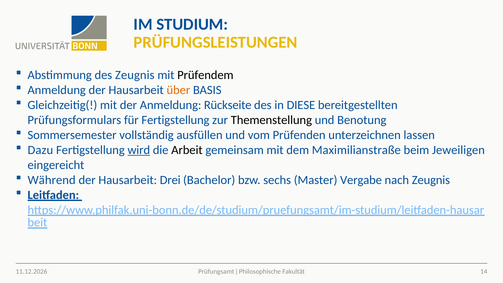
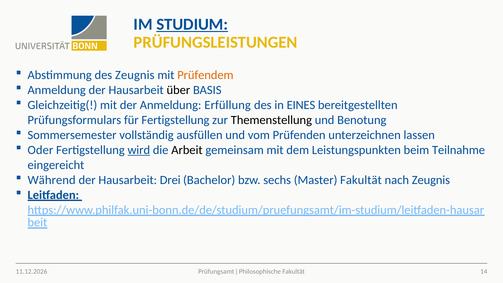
STUDIUM underline: none -> present (192, 24)
Prüfendem colour: black -> orange (205, 75)
über colour: orange -> black (178, 90)
Rückseite: Rückseite -> Erfüllung (228, 105)
DIESE: DIESE -> EINES (301, 105)
Dazu: Dazu -> Oder (40, 150)
Maximilianstraße: Maximilianstraße -> Leistungspunkten (356, 150)
Jeweiligen: Jeweiligen -> Teilnahme (458, 150)
Master Vergabe: Vergabe -> Fakultät (361, 180)
